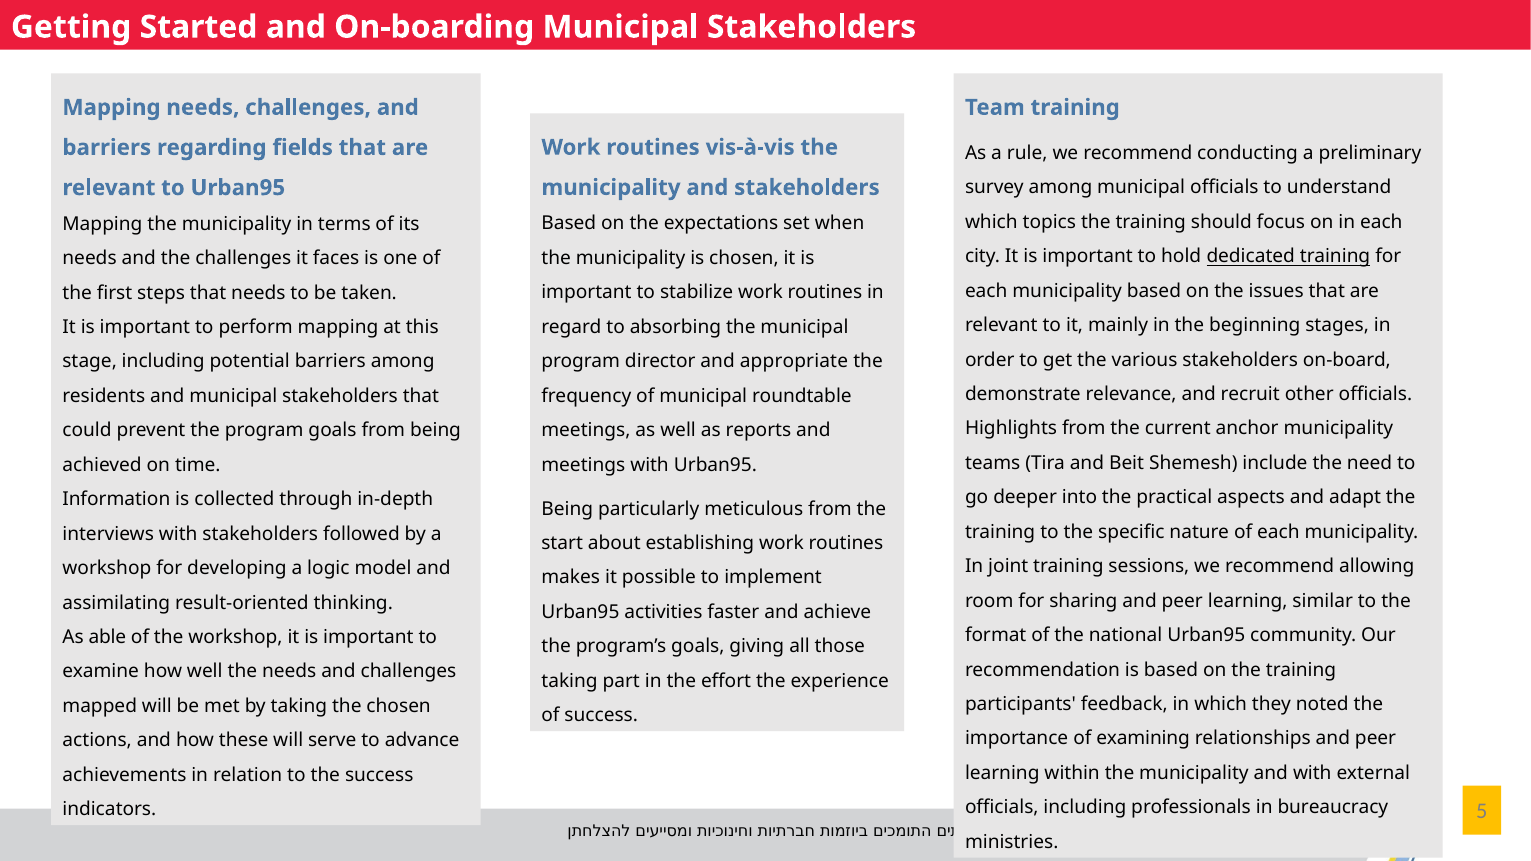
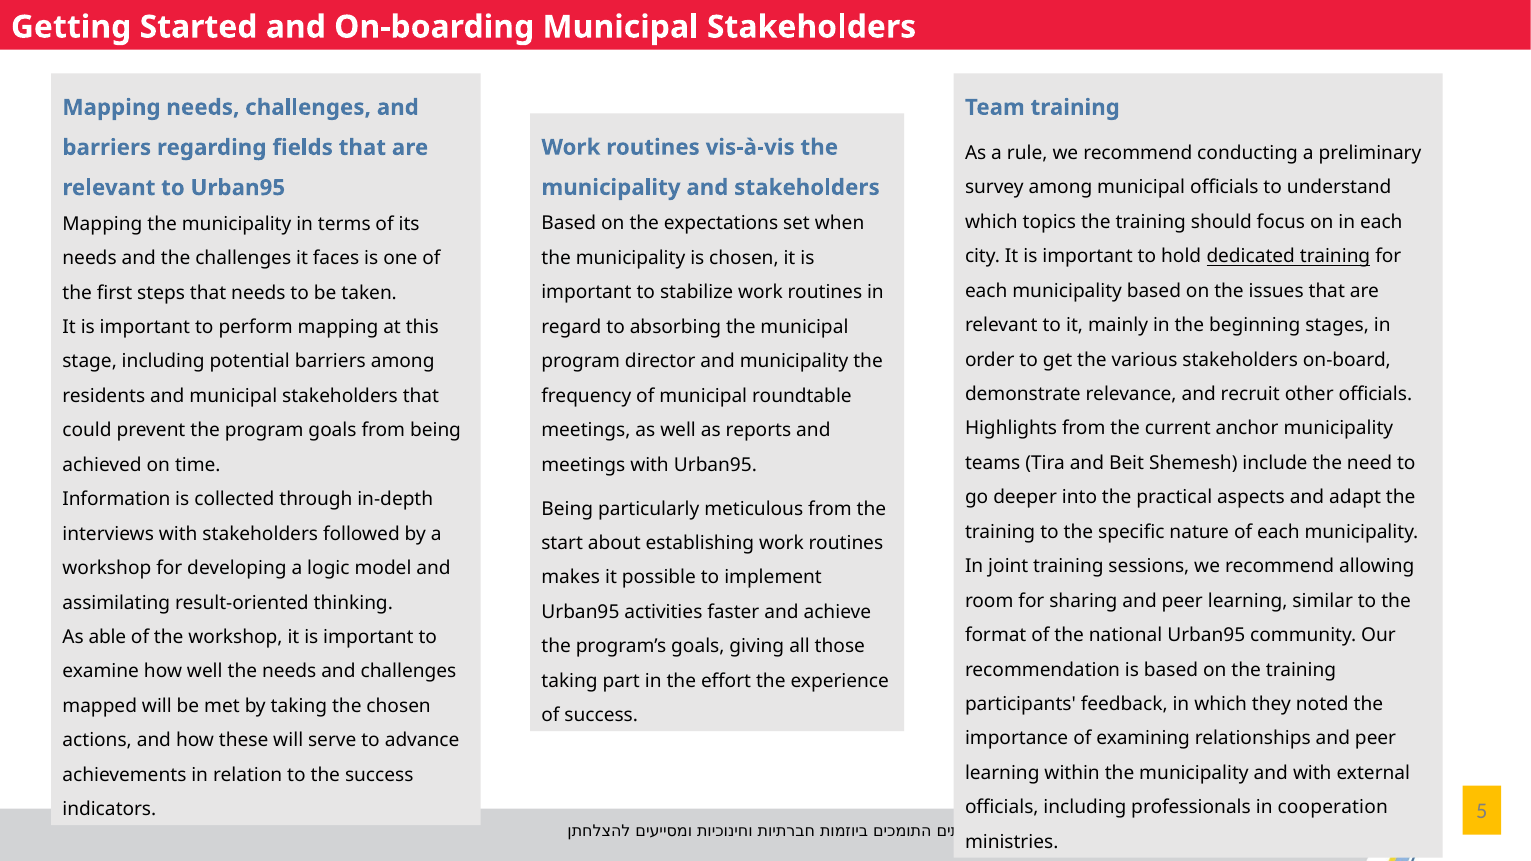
and appropriate: appropriate -> municipality (794, 361)
bureaucracy: bureaucracy -> cooperation (1333, 808)
